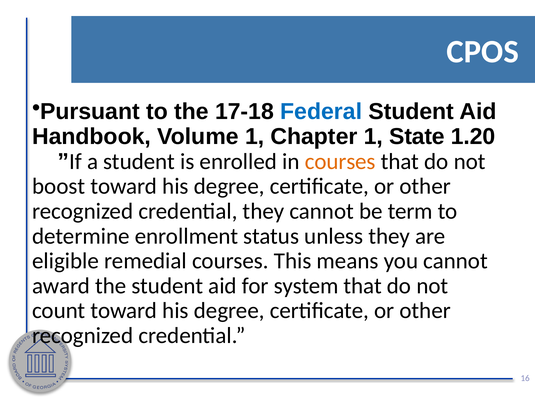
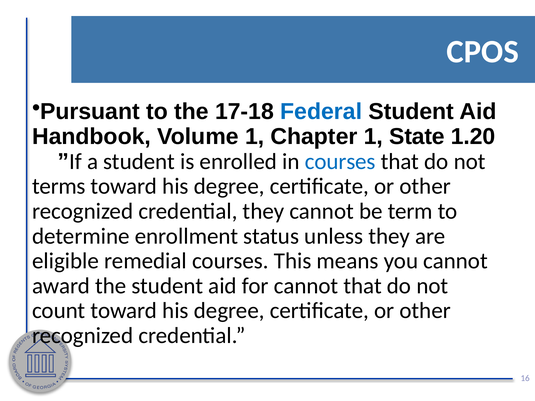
courses colour: orange -> blue (340, 162)
boost: boost -> terms (59, 186)
for system: system -> cannot (306, 286)
